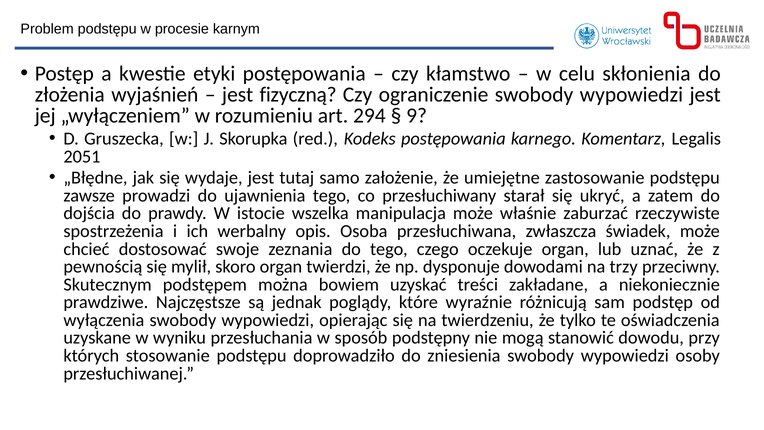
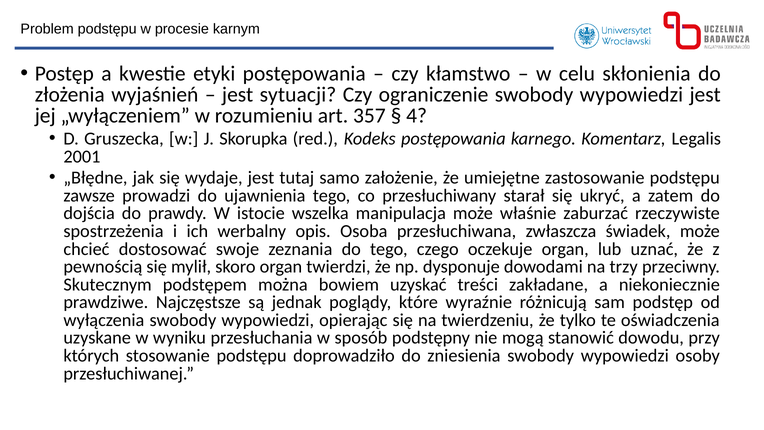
fizyczną: fizyczną -> sytuacji (298, 95)
294: 294 -> 357 (369, 116)
9: 9 -> 4 (417, 116)
2051: 2051 -> 2001 (82, 156)
